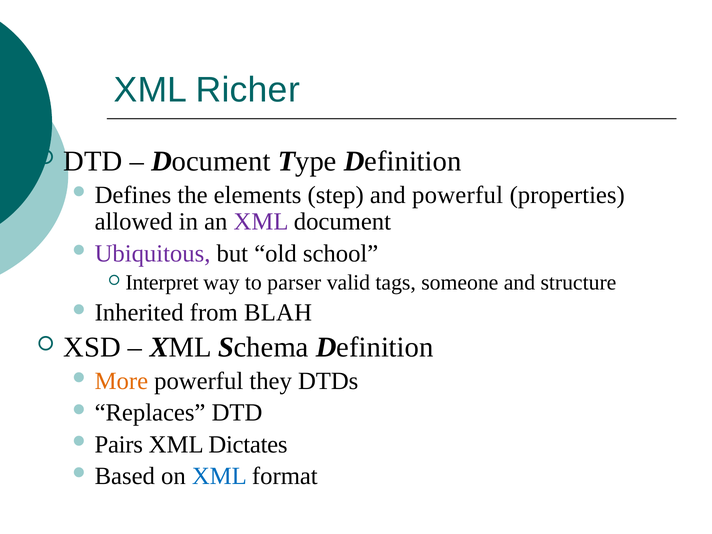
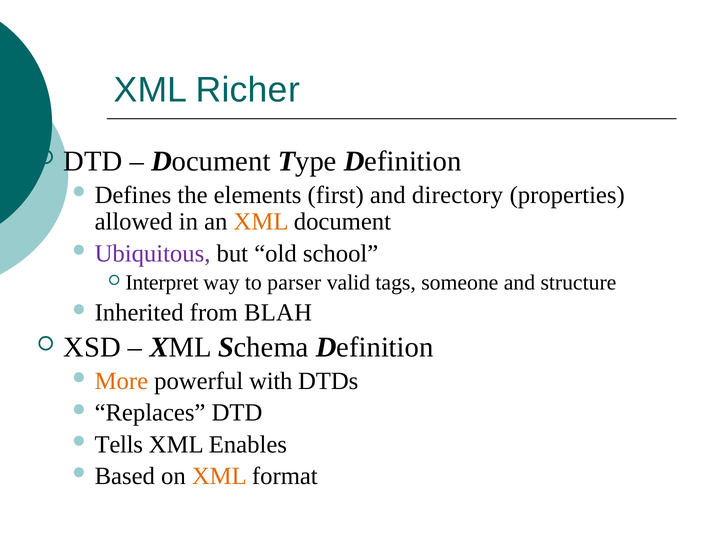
step: step -> first (336, 195)
and powerful: powerful -> directory (458, 195)
XML colour: purple -> orange (261, 222)
they: they -> with (271, 381)
Pairs: Pairs -> Tells (119, 444)
Dictates: Dictates -> Enables (248, 444)
XML colour: blue -> orange (219, 476)
